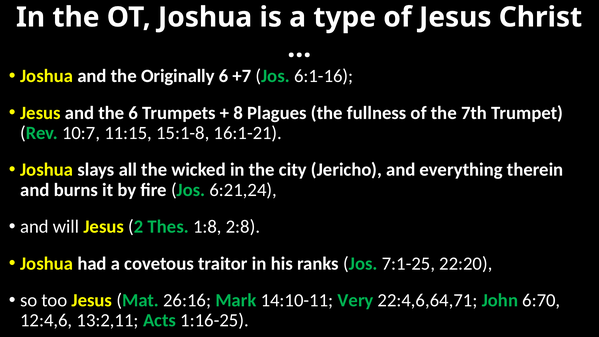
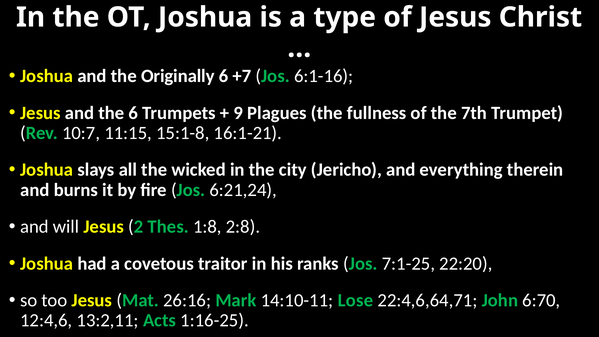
8: 8 -> 9 (238, 113)
Very: Very -> Lose (355, 300)
